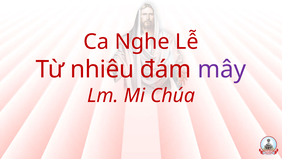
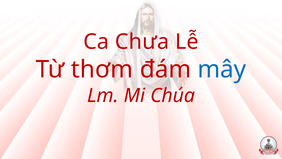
Nghe: Nghe -> Chưa (142, 42)
nhiêu: nhiêu -> thơm (102, 69)
mây colour: purple -> blue (222, 69)
